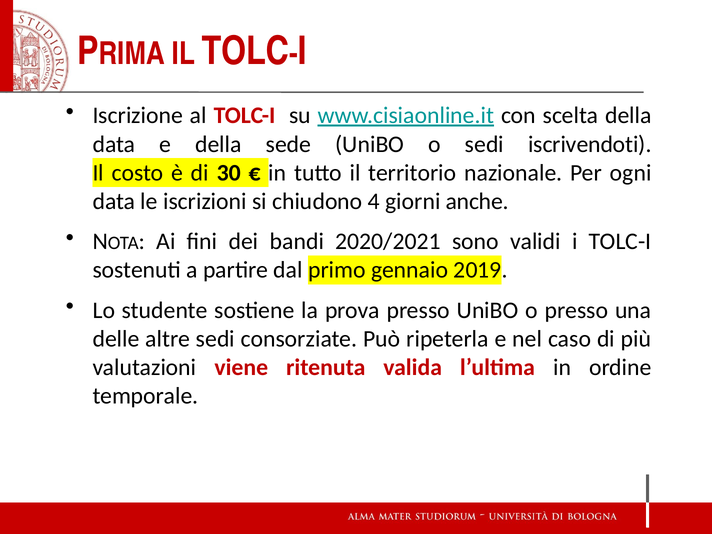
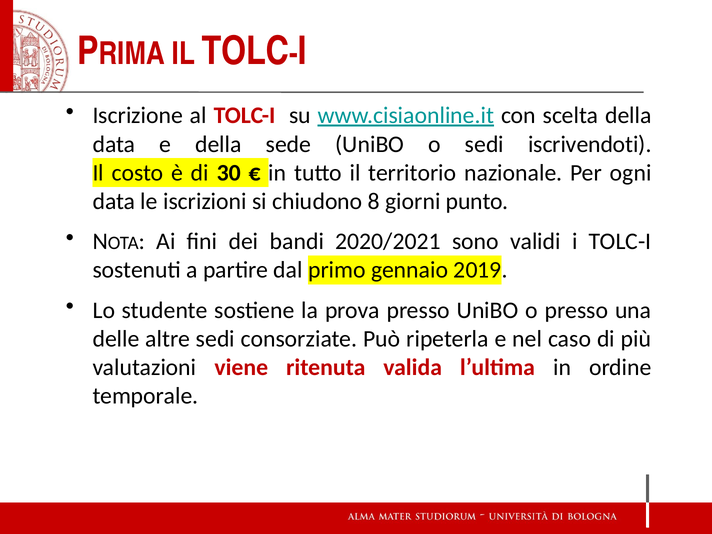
4: 4 -> 8 (374, 201)
anche: anche -> punto (477, 201)
